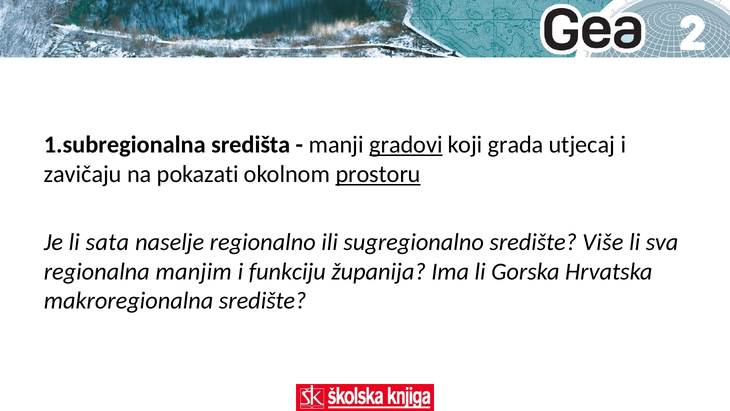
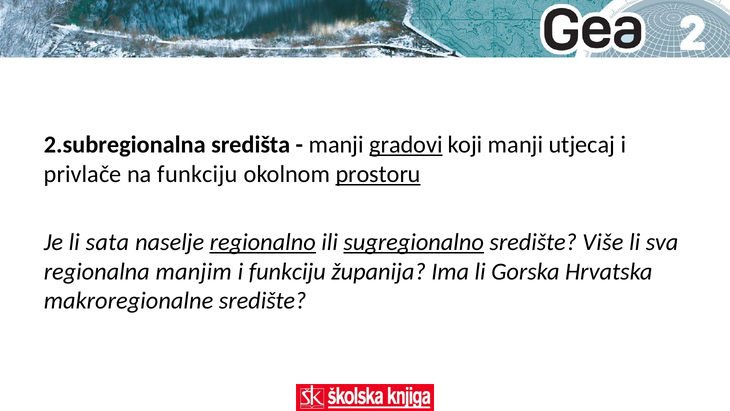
1.subregionalna: 1.subregionalna -> 2.subregionalna (125, 145)
koji grada: grada -> manji (516, 145)
zavičaju: zavičaju -> privlače (83, 174)
na pokazati: pokazati -> funkciju (198, 174)
regionalno underline: none -> present (263, 242)
sugregionalno underline: none -> present (414, 242)
makroregionalna: makroregionalna -> makroregionalne (129, 300)
